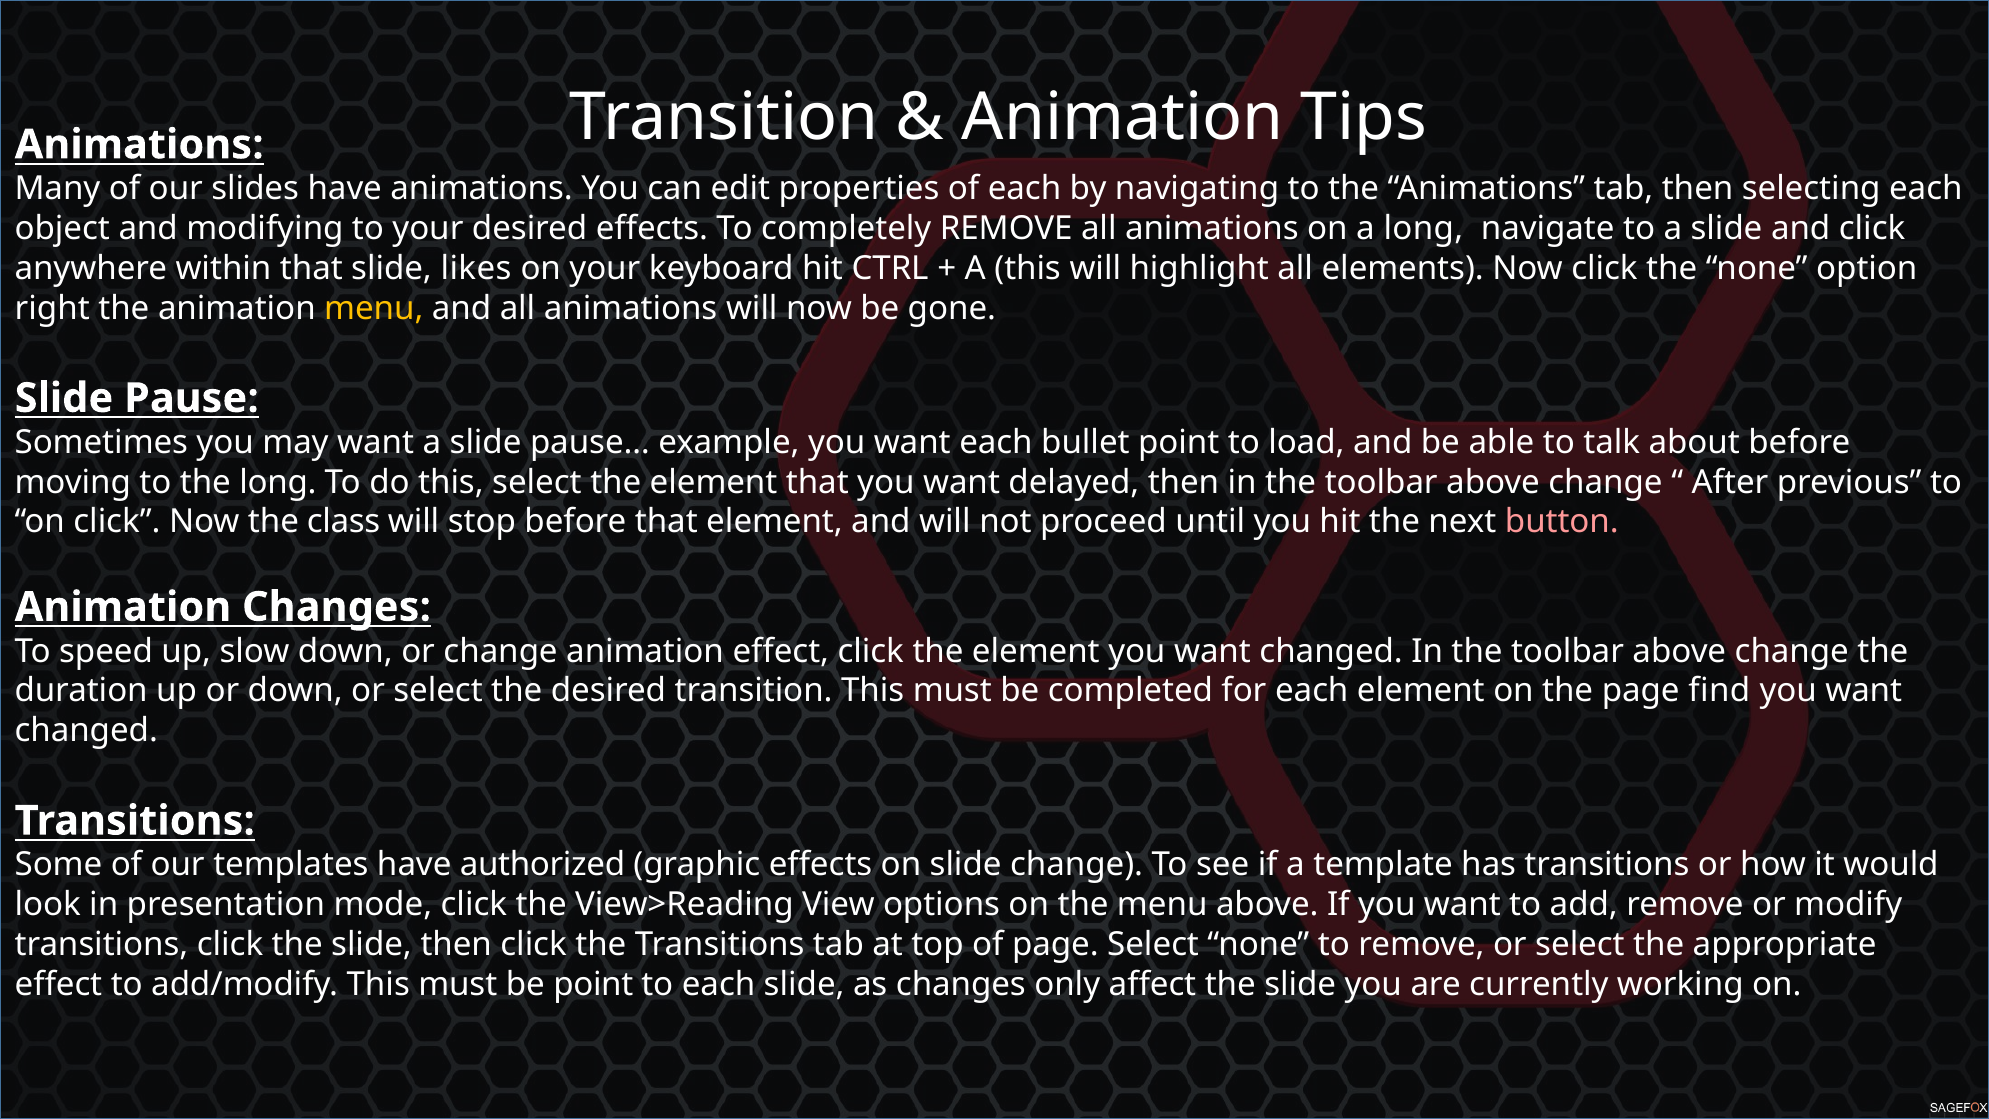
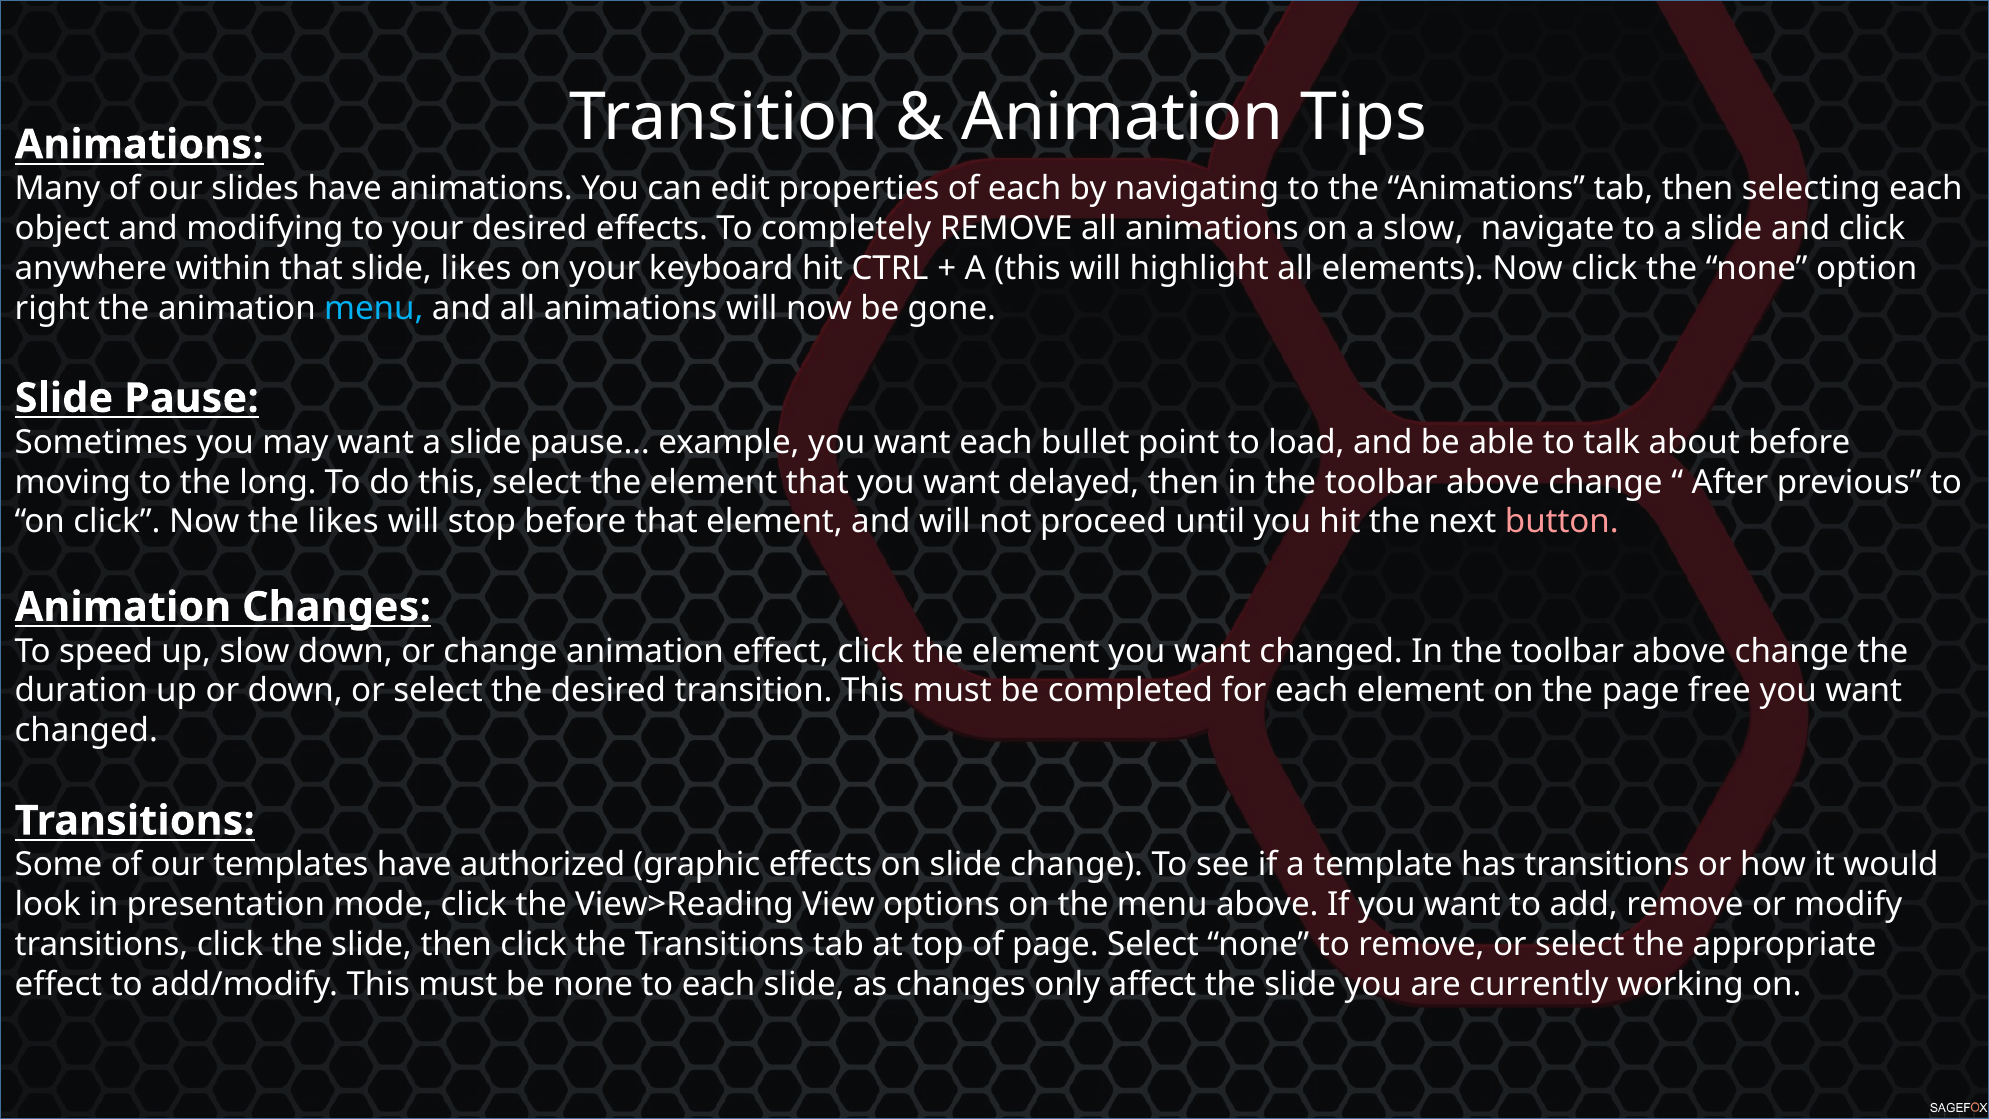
a long: long -> slow (1423, 229)
menu colour: yellow -> light blue (374, 308)
the class: class -> likes (343, 522)
find: find -> free (1720, 691)
be point: point -> none (593, 984)
